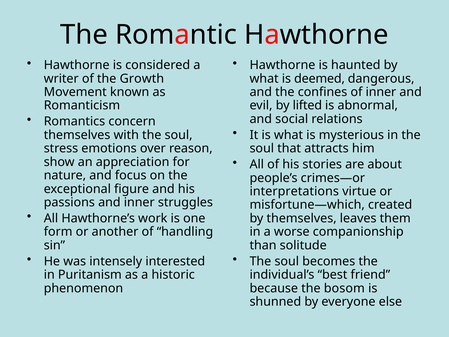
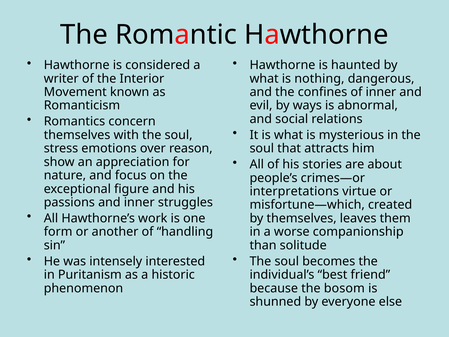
Growth: Growth -> Interior (142, 79)
deemed: deemed -> nothing (319, 79)
lifted: lifted -> ways (307, 105)
